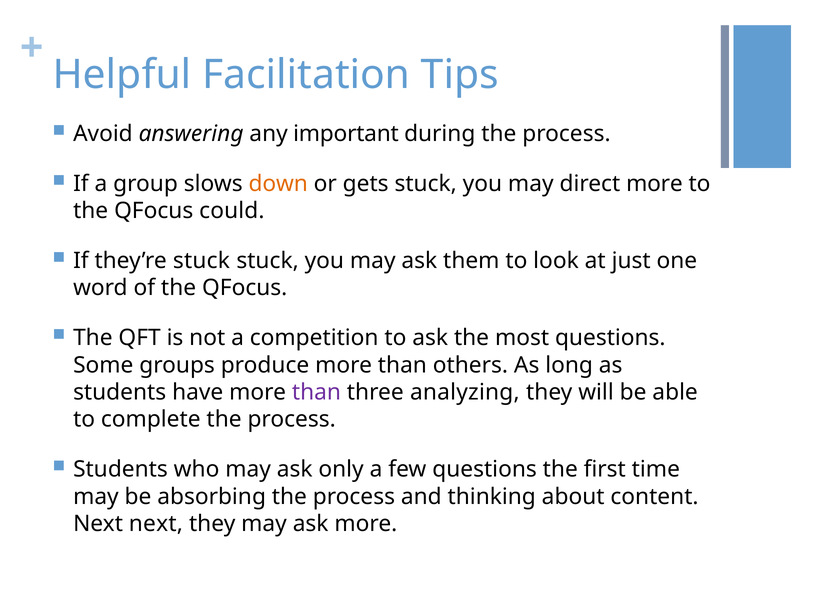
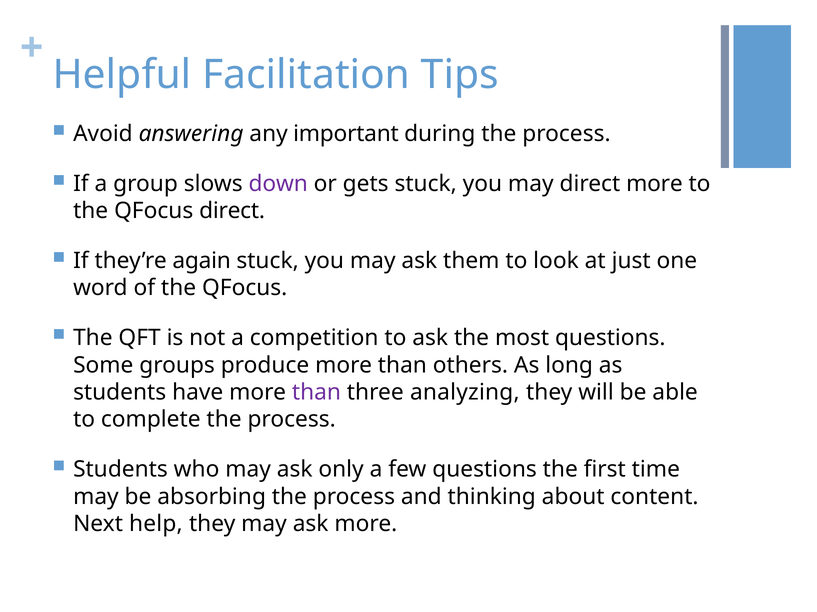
down colour: orange -> purple (278, 184)
QFocus could: could -> direct (232, 211)
they’re stuck: stuck -> again (202, 261)
Next next: next -> help (156, 524)
